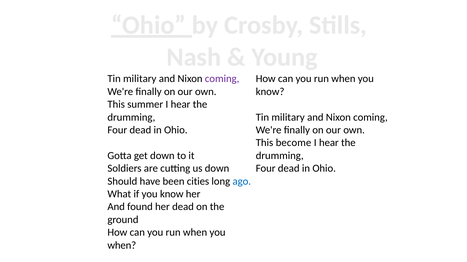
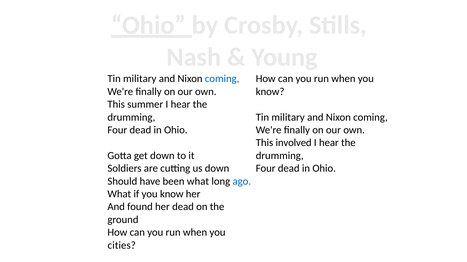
coming colour: purple -> blue (222, 79)
become: become -> involved (294, 143)
been cities: cities -> what (198, 182)
when: when -> cities (122, 246)
